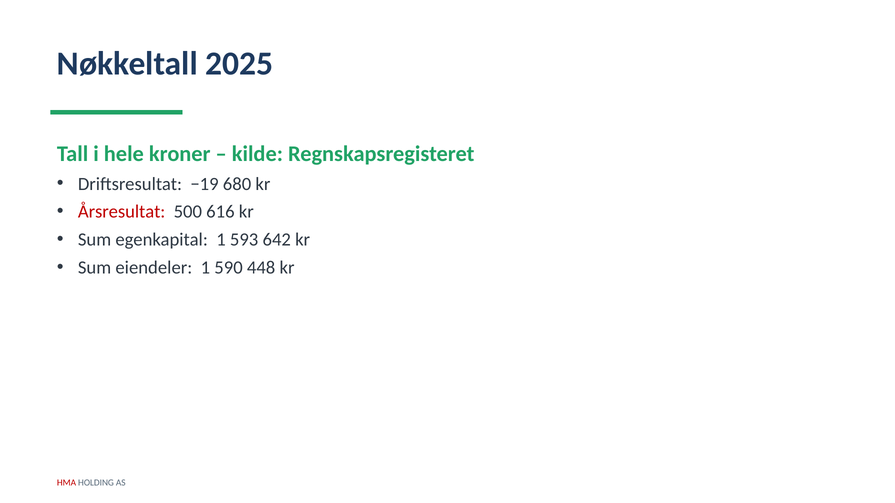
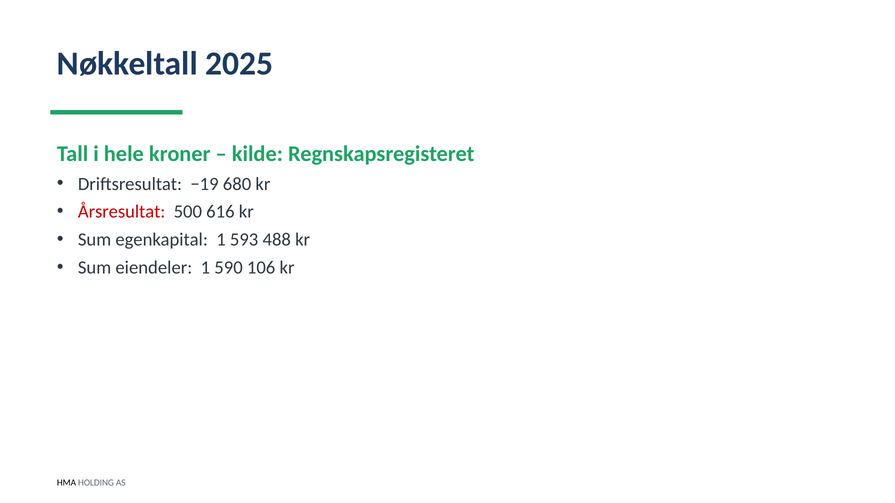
642: 642 -> 488 (277, 240)
448: 448 -> 106 (261, 268)
HMA colour: red -> black (66, 483)
